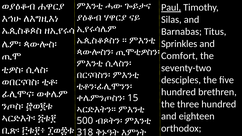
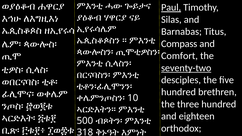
Sprinkles: Sprinkles -> Compass (179, 44)
seventy-two underline: none -> present (186, 68)
15: 15 -> 10 (133, 98)
